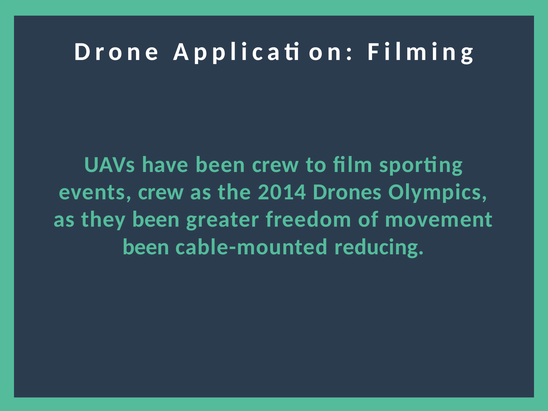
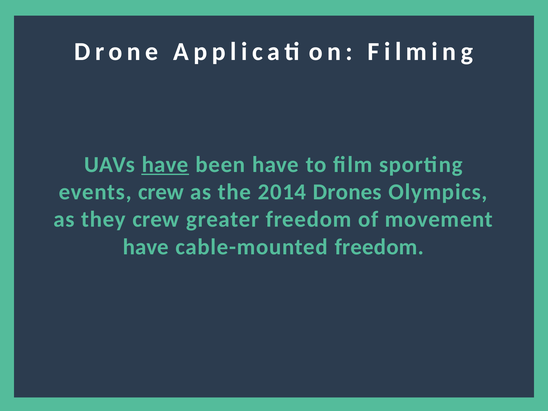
have underline: none -> present (165, 165)
been crew: crew -> have (275, 165)
they been: been -> crew (156, 219)
been: been -> have (146, 247)
cable-mounted reducing: reducing -> freedom (379, 247)
